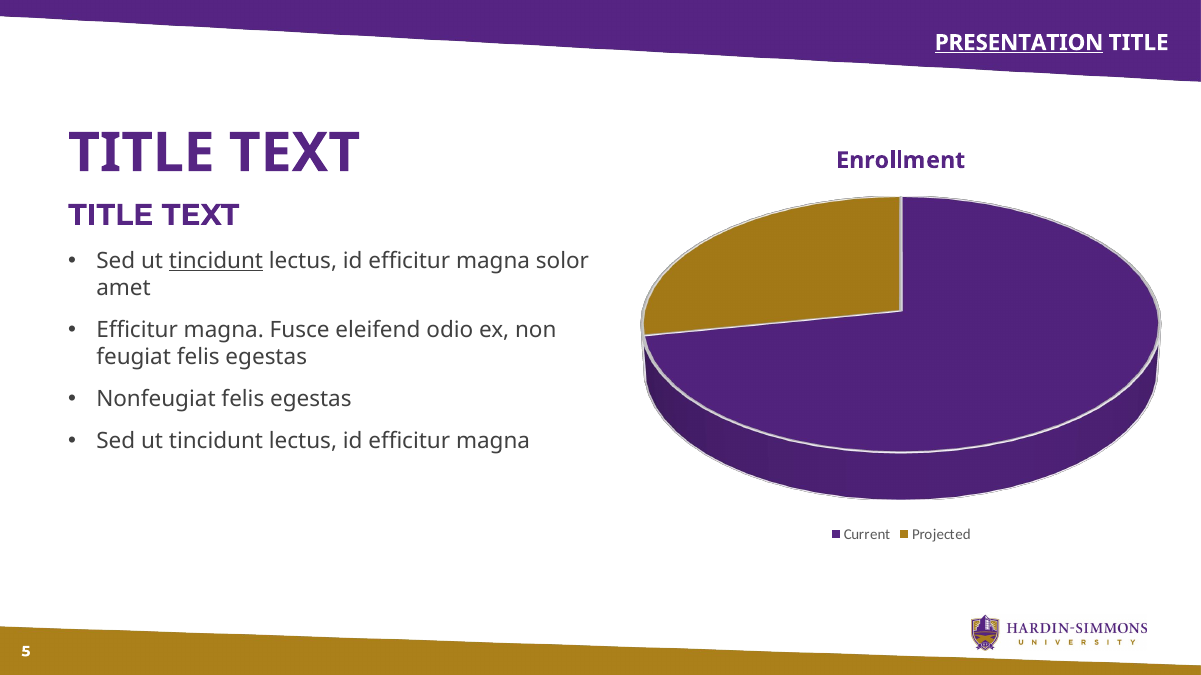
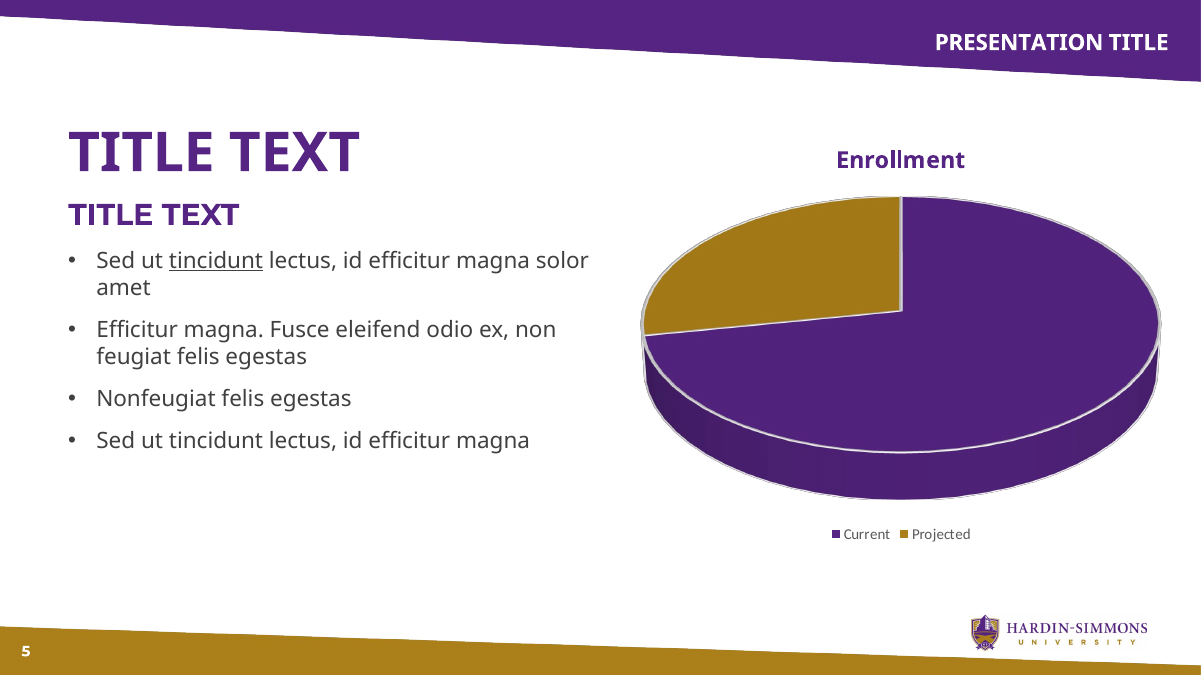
PRESENTATION underline: present -> none (1019, 43)
